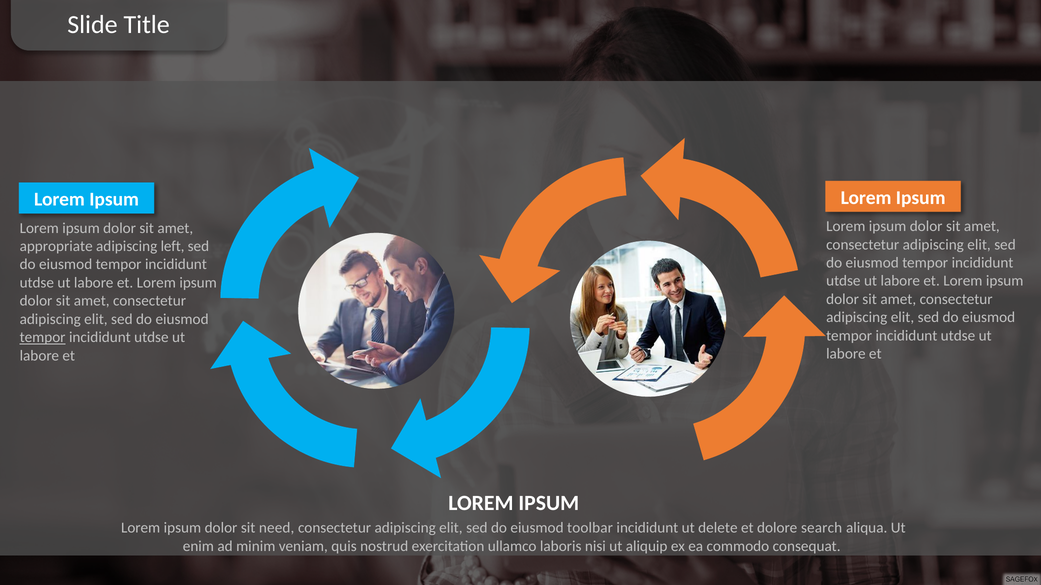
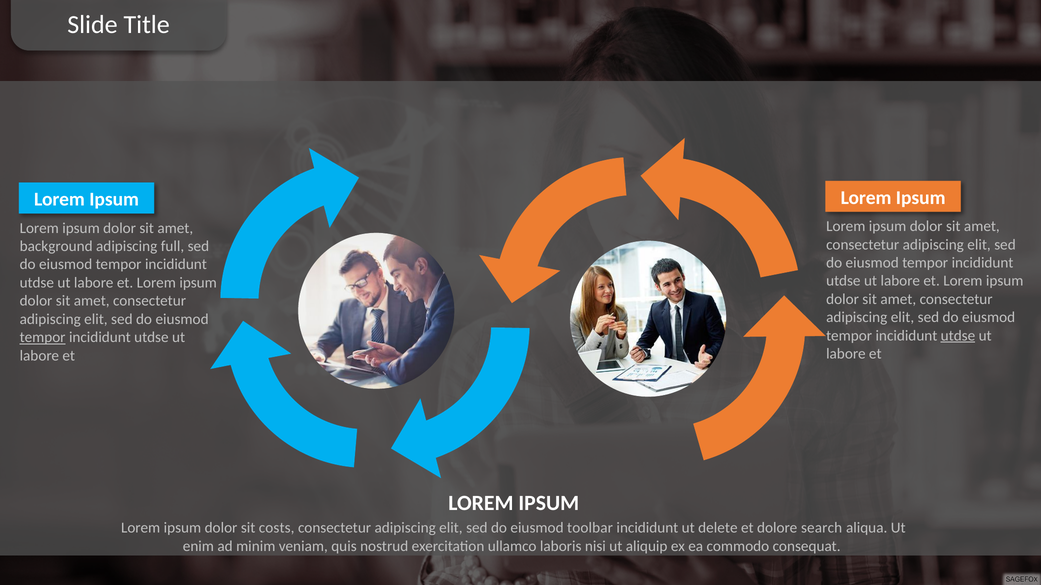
appropriate: appropriate -> background (56, 246)
left: left -> full (172, 246)
utdse underline: none -> present (958, 336)
need: need -> costs (277, 528)
